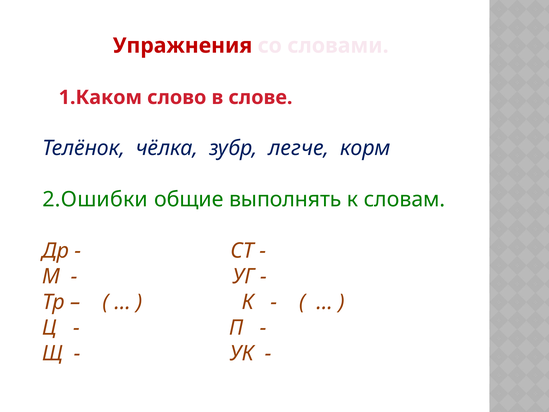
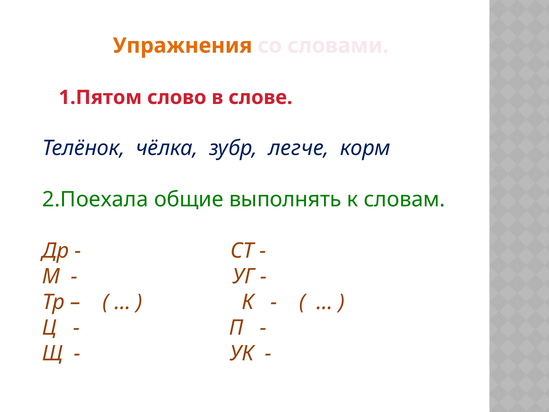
Упражнения colour: red -> orange (182, 46)
1.Каком: 1.Каком -> 1.Пятом (100, 97)
2.Ошибки: 2.Ошибки -> 2.Поехала (95, 199)
